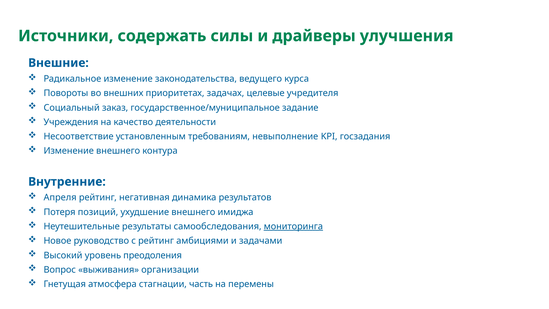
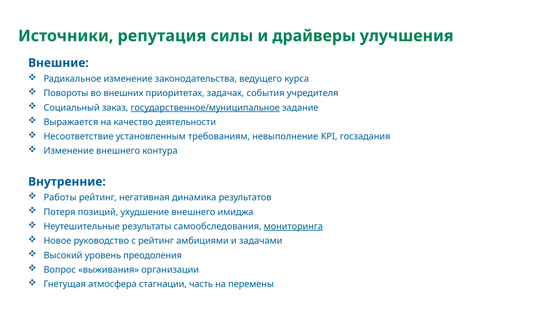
содержать: содержать -> репутация (162, 36)
целевые: целевые -> события (266, 93)
государственное/муниципальное underline: none -> present (205, 108)
Учреждения: Учреждения -> Выражается (71, 122)
Апреля: Апреля -> Работы (60, 198)
